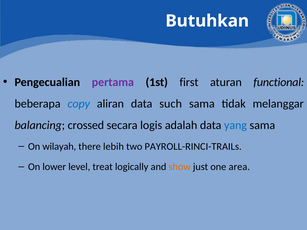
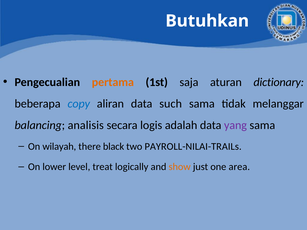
pertama colour: purple -> orange (113, 82)
first: first -> saja (189, 82)
functional: functional -> dictionary (279, 82)
crossed: crossed -> analisis (86, 125)
yang colour: blue -> purple (235, 125)
lebih: lebih -> black (114, 147)
PAYROLL-RINCI-TRAILs: PAYROLL-RINCI-TRAILs -> PAYROLL-NILAI-TRAILs (193, 147)
